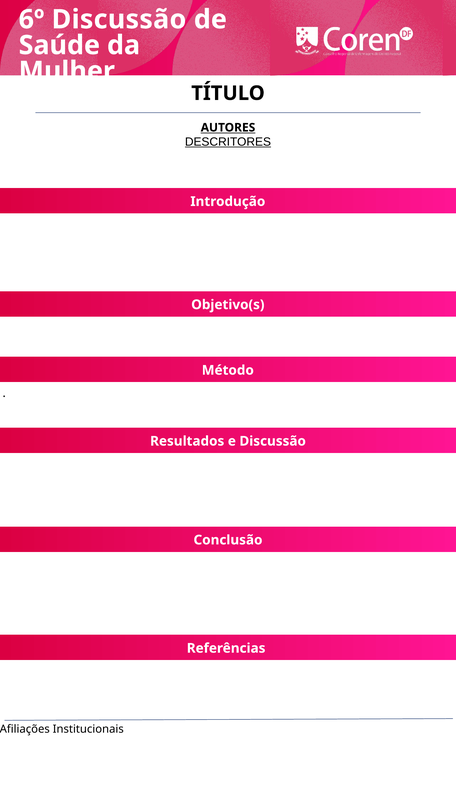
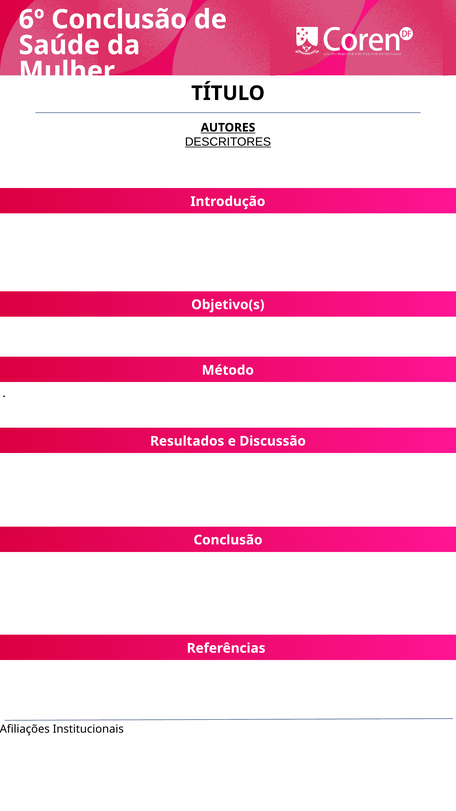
6º Discussão: Discussão -> Conclusão (119, 19)
